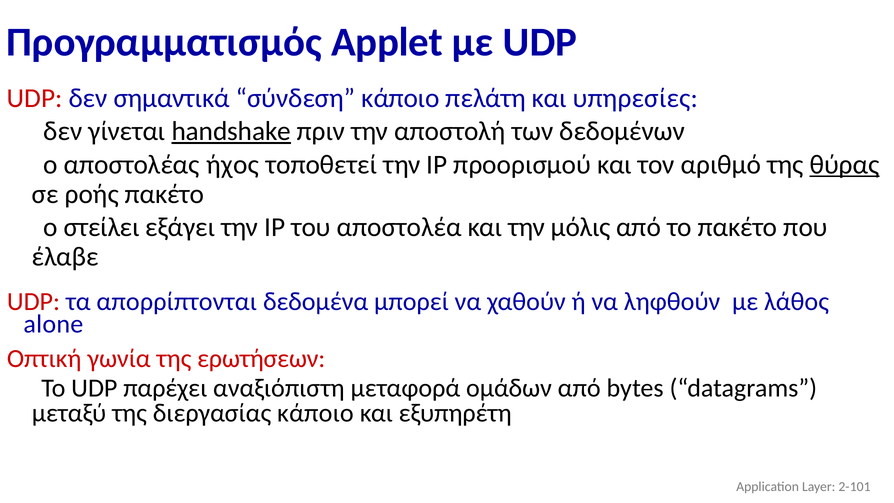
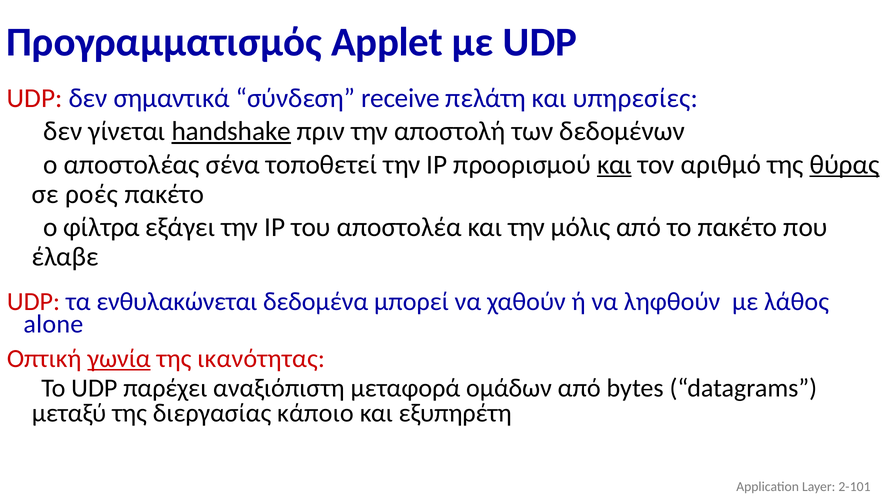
σύνδεση κάποιο: κάποιο -> receive (401, 98)
ήχος: ήχος -> σένα (233, 165)
και underline: none -> present (614, 165)
ροής: ροής -> ροές (92, 194)
στείλει: στείλει -> φίλτρα (102, 227)
απορρίπτονται: απορρίπτονται -> ενθυλακώνεται (177, 302)
γωνία underline: none -> present (119, 358)
ερωτήσεων: ερωτήσεων -> ικανότητας (261, 358)
